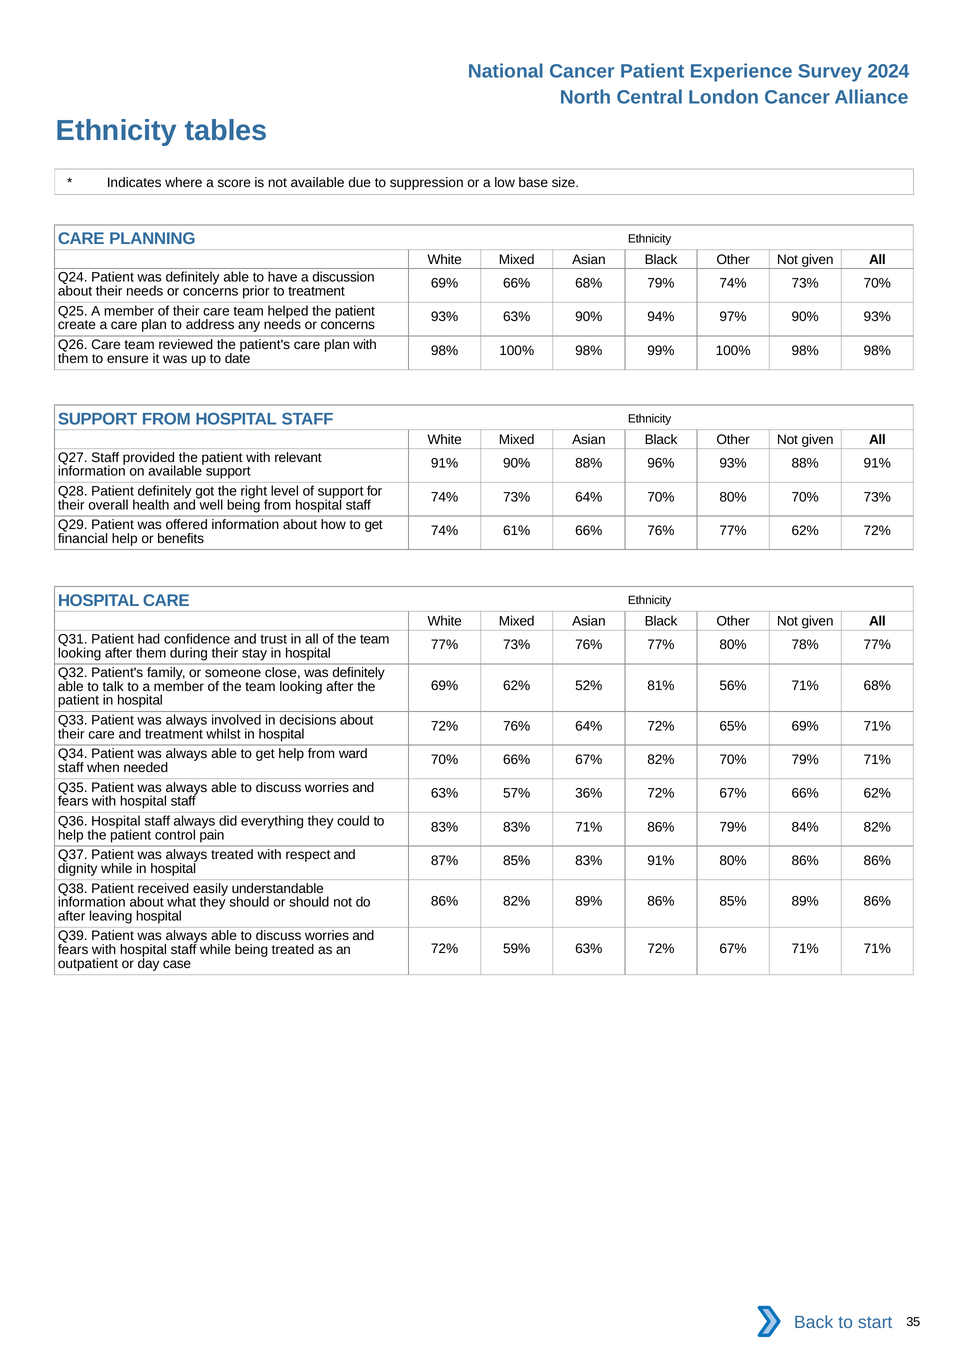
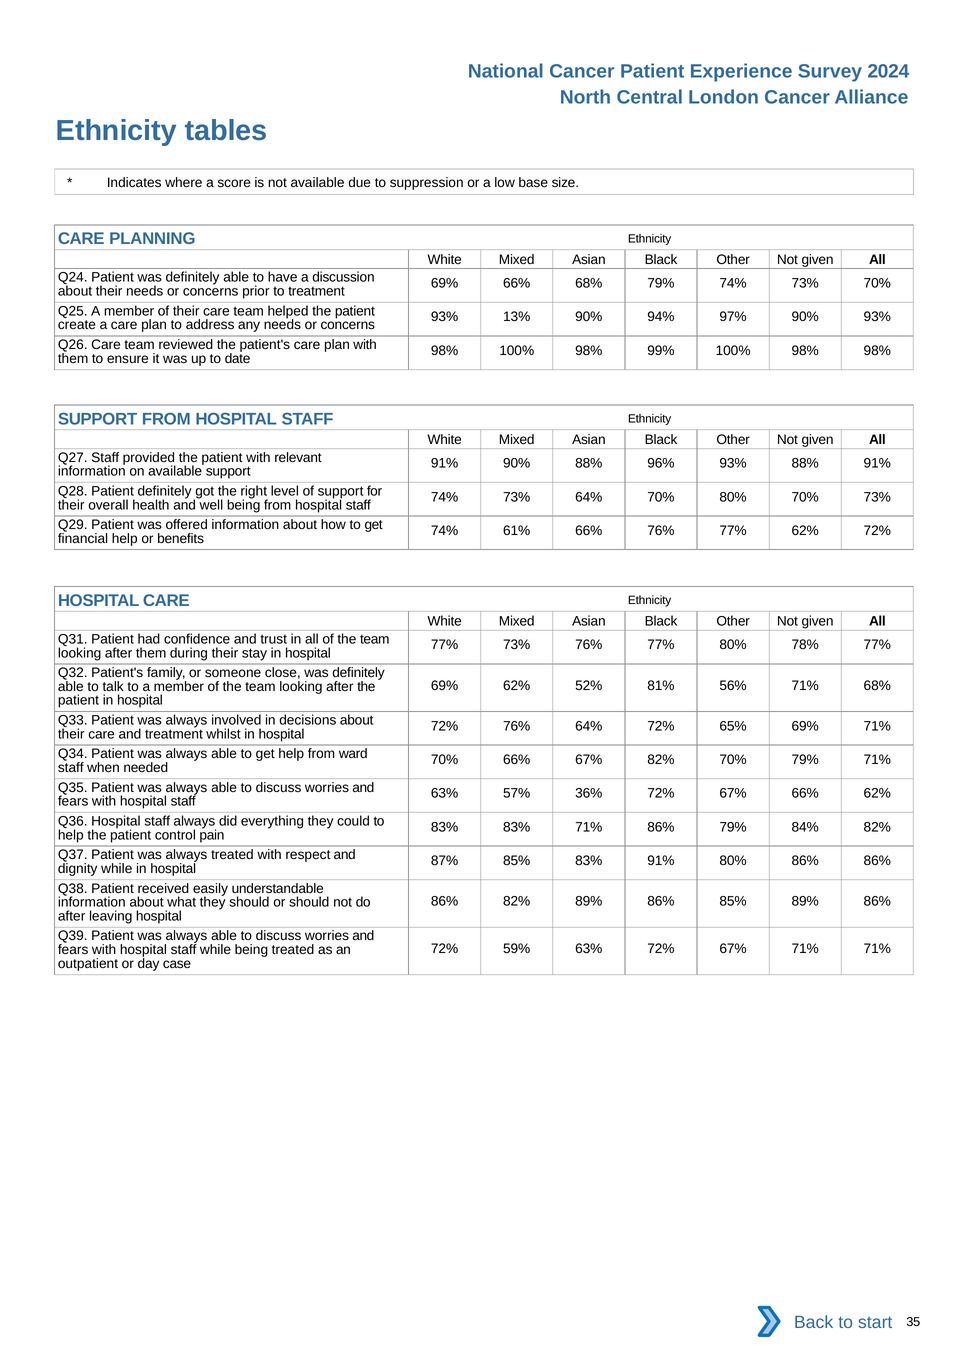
93% 63%: 63% -> 13% (517, 317)
